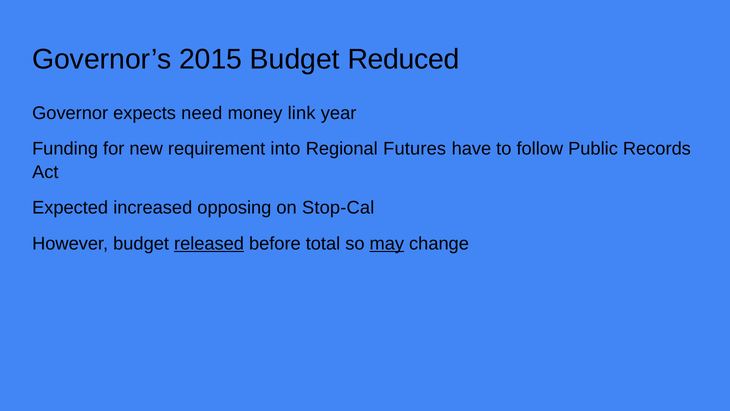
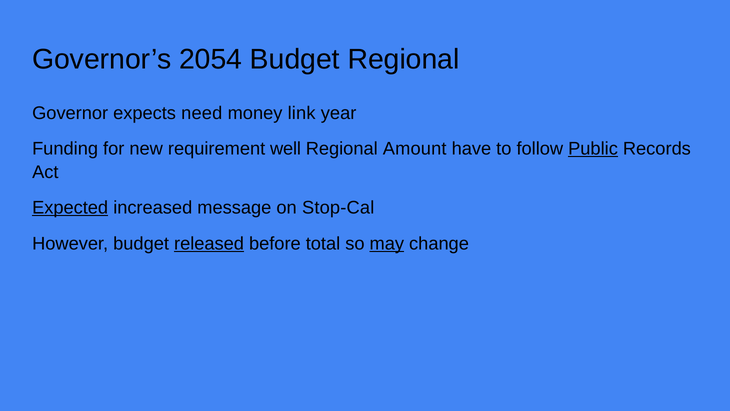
2015: 2015 -> 2054 (211, 59)
Budget Reduced: Reduced -> Regional (403, 59)
into: into -> well (286, 149)
Futures: Futures -> Amount (415, 149)
Public underline: none -> present (593, 149)
Expected underline: none -> present (70, 208)
opposing: opposing -> message (234, 208)
